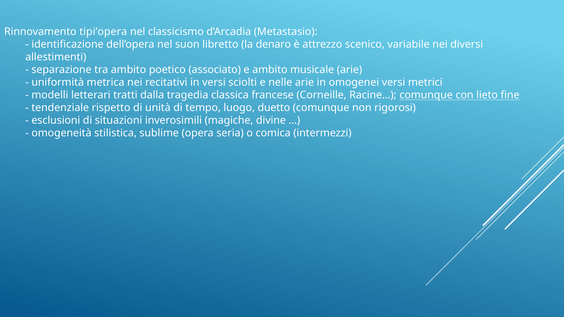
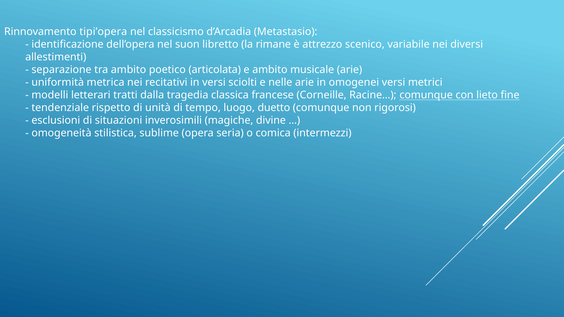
denaro: denaro -> rimane (273, 44)
associato: associato -> articolata (215, 70)
